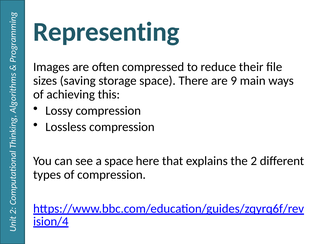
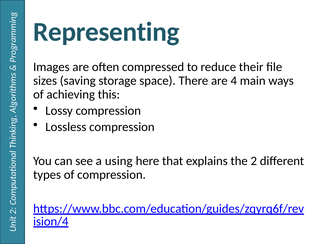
9: 9 -> 4 (234, 81)
a space: space -> using (119, 161)
